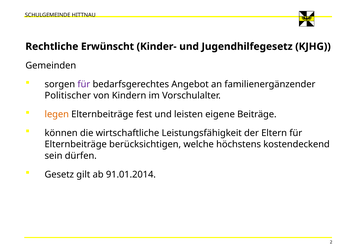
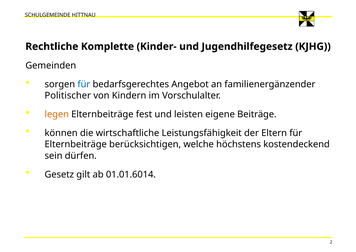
Erwünscht: Erwünscht -> Komplette (107, 46)
für colour: purple -> blue (84, 84)
91.01.2014: 91.01.2014 -> 01.01.6014 (131, 174)
